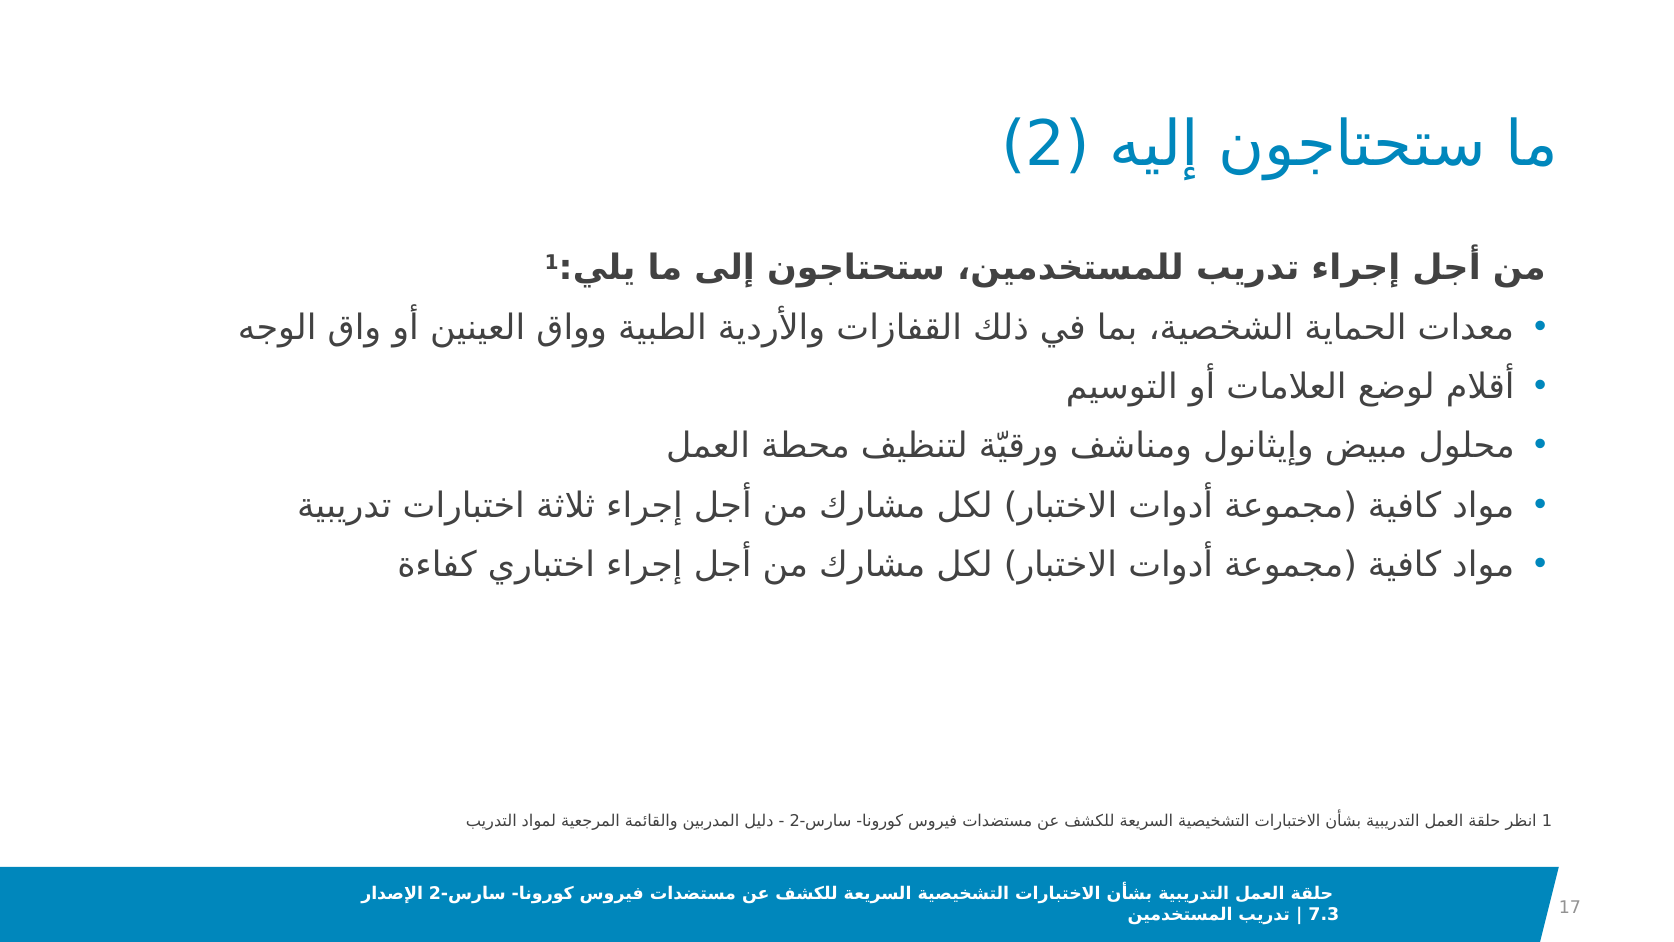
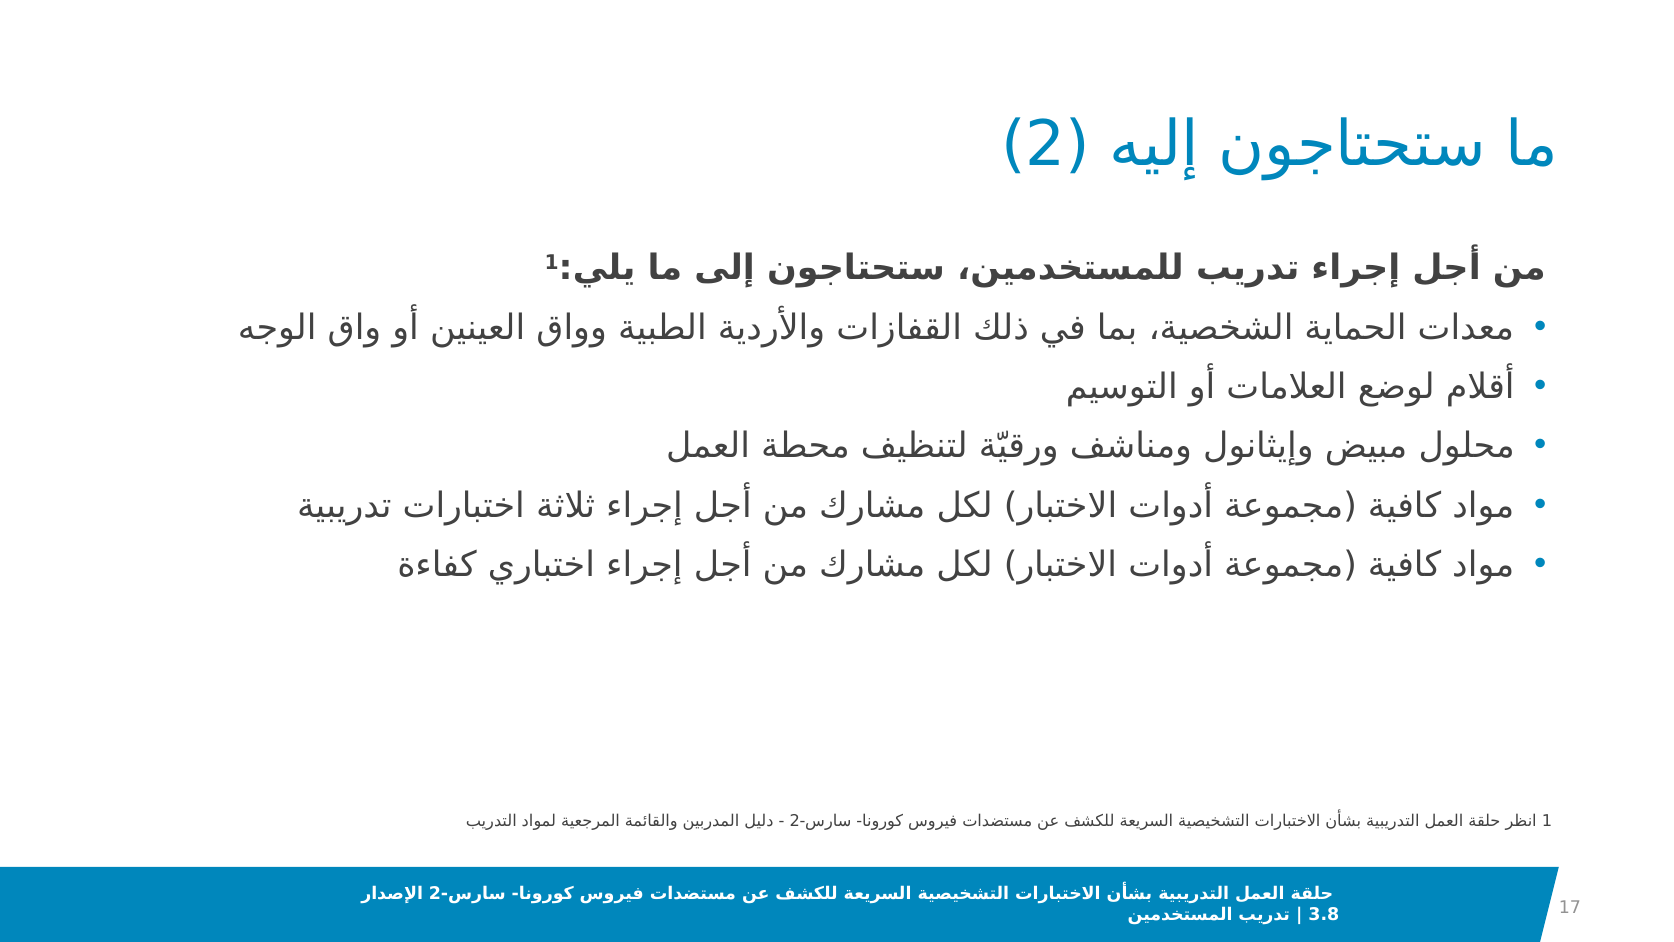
7.3: 7.3 -> 3.8 (1324, 915)
